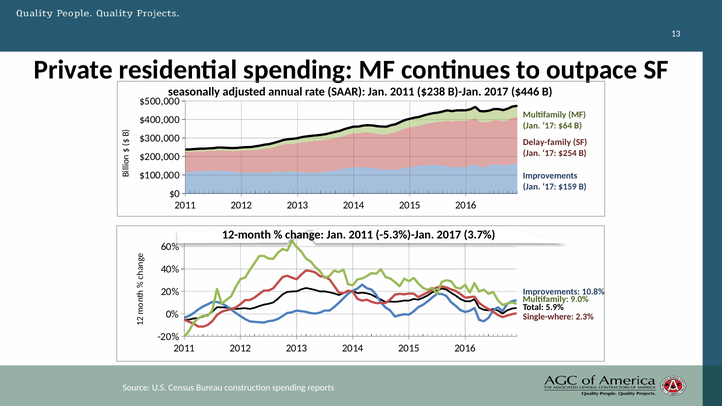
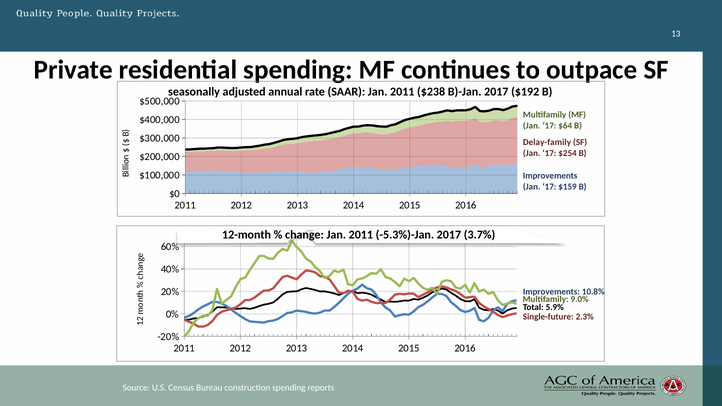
$446: $446 -> $192 (525, 92)
Single-where: Single-where -> Single-future (548, 317)
